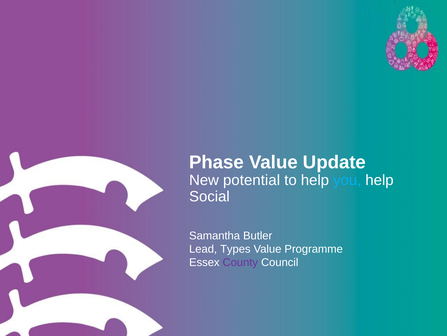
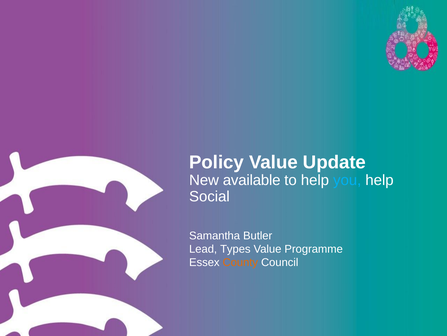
Phase: Phase -> Policy (217, 162)
potential: potential -> available (252, 180)
County colour: purple -> orange (240, 262)
